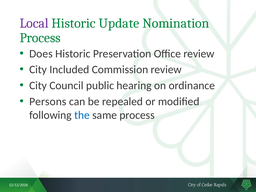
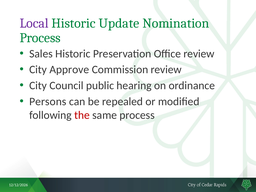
Does: Does -> Sales (41, 54)
Included: Included -> Approve (69, 70)
the colour: blue -> red (82, 115)
